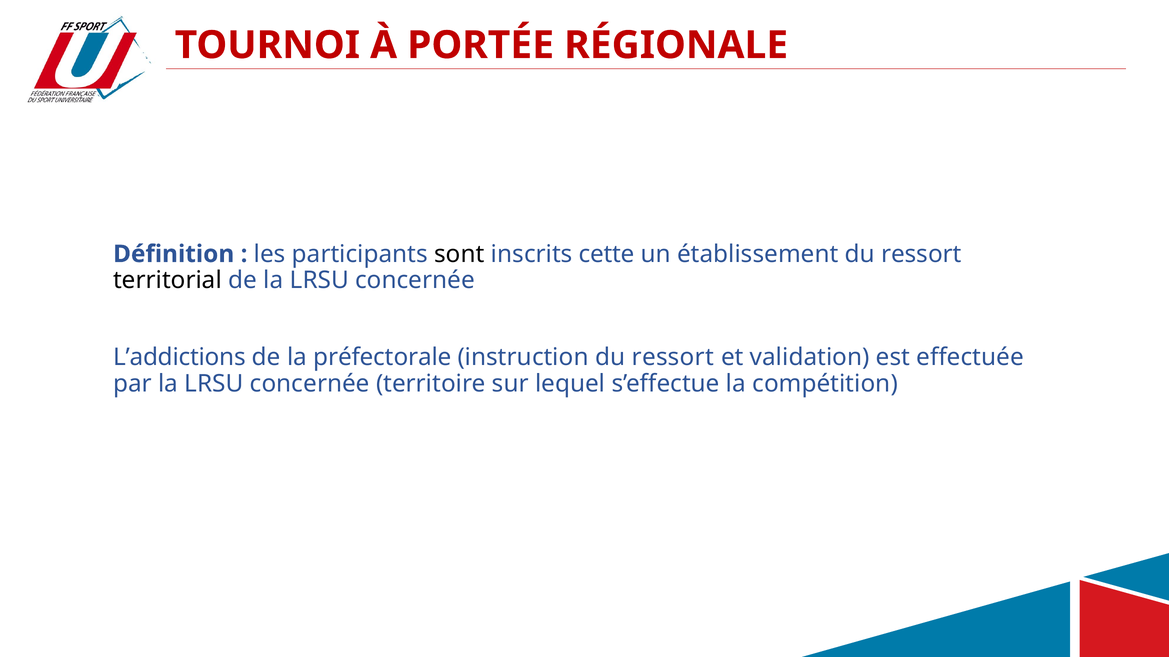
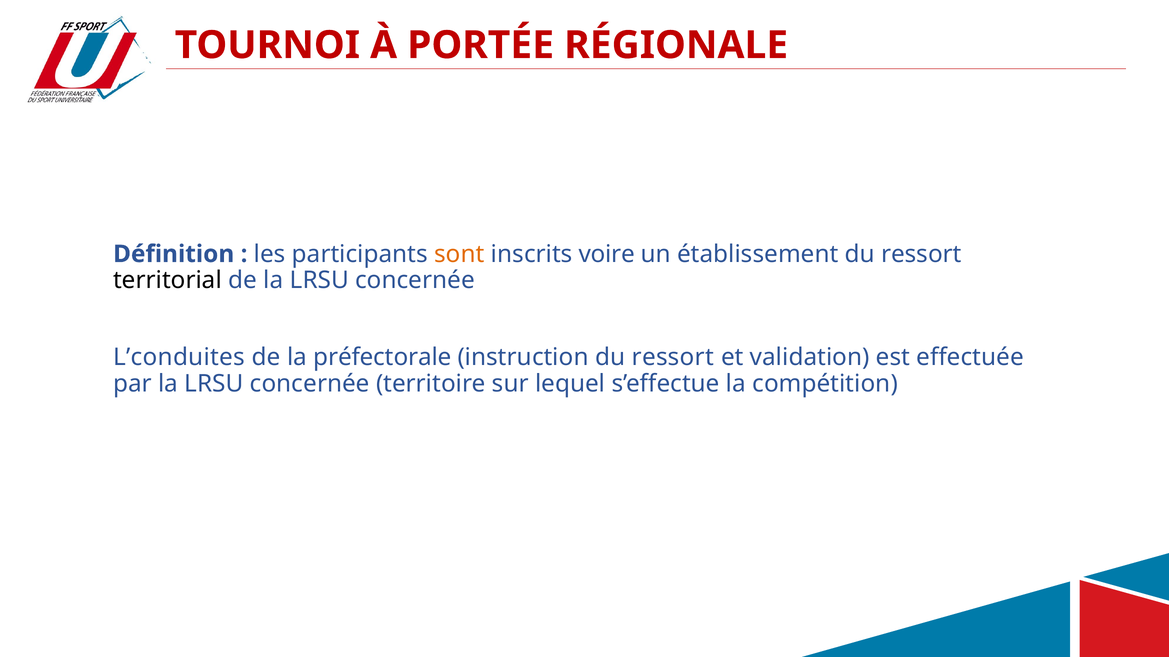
sont colour: black -> orange (459, 254)
cette: cette -> voire (607, 254)
L’addictions: L’addictions -> L’conduites (179, 358)
